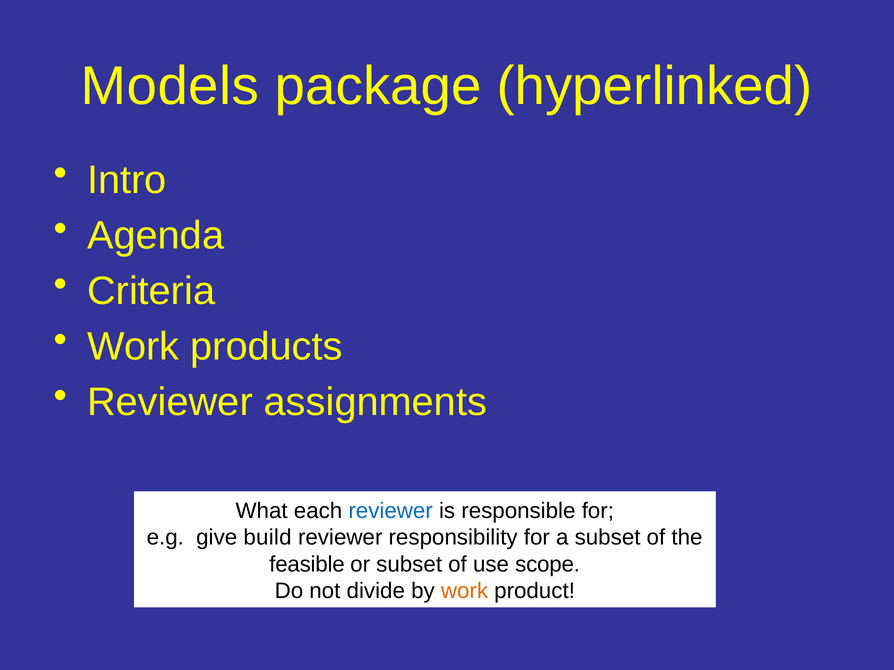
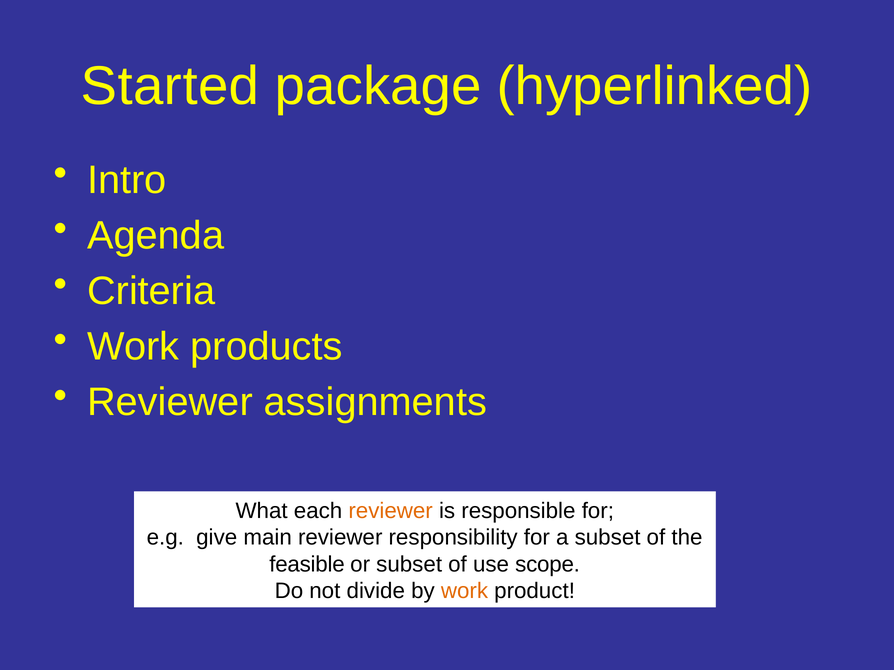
Models: Models -> Started (170, 87)
reviewer colour: blue -> orange (391, 511)
build: build -> main (268, 538)
